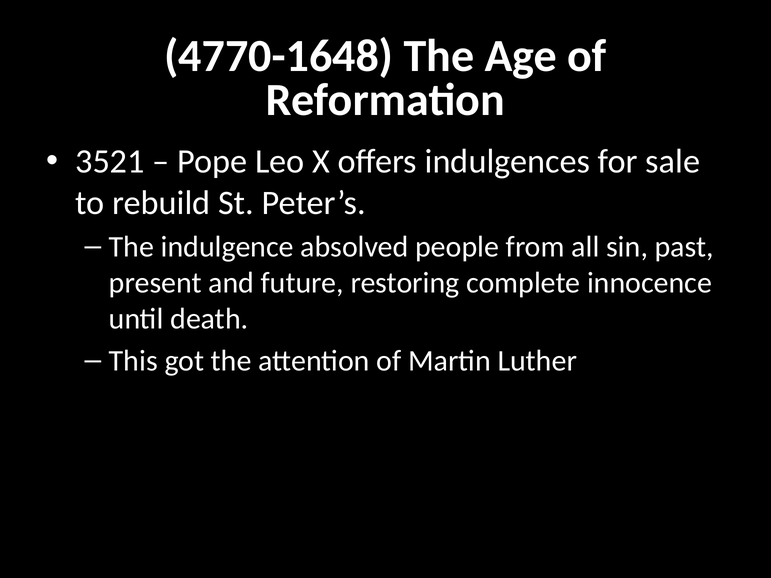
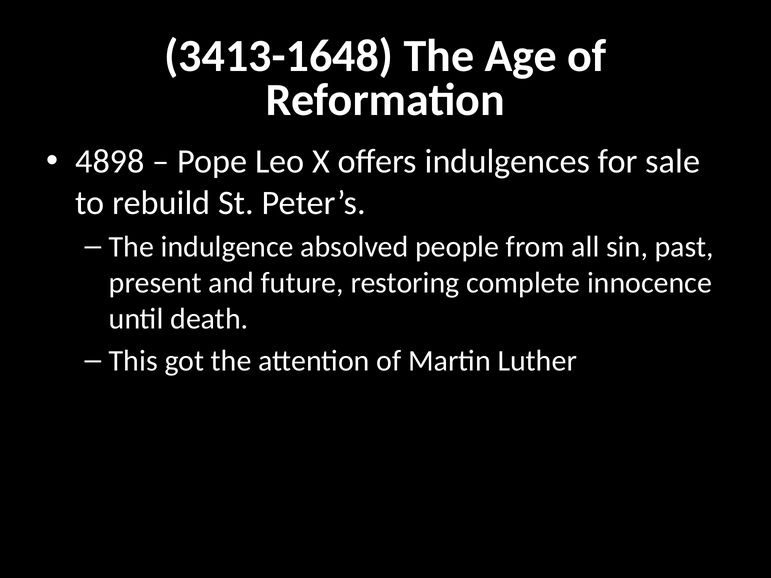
4770-1648: 4770-1648 -> 3413-1648 (279, 56)
3521: 3521 -> 4898 (110, 162)
